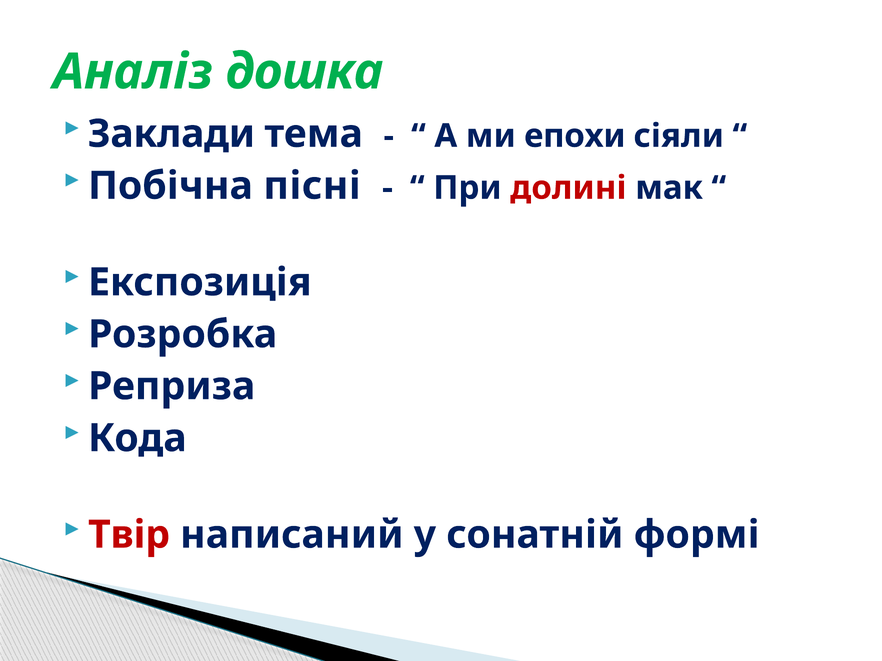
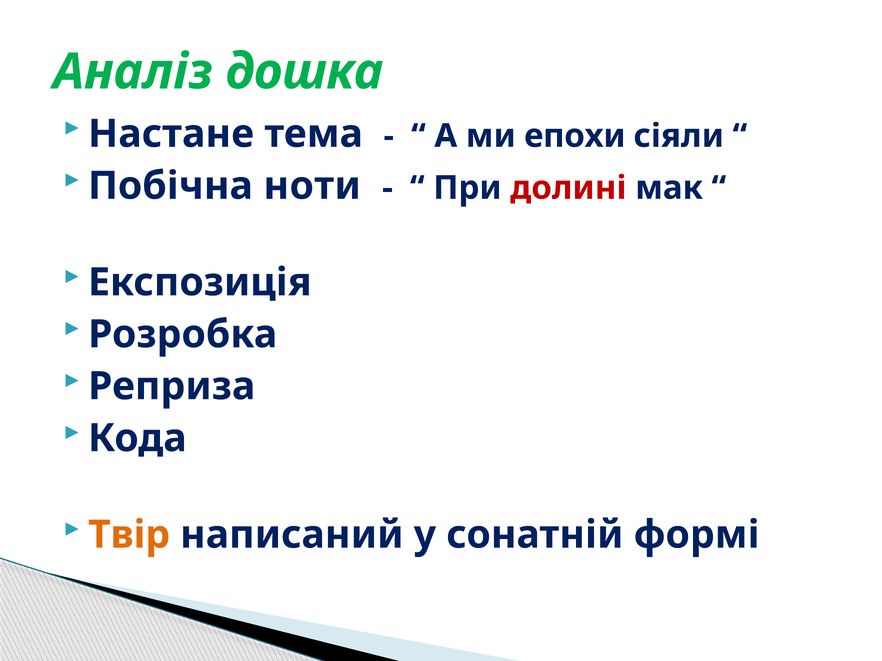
Заклади: Заклади -> Настане (171, 134)
пісні: пісні -> ноти (312, 186)
Твір colour: red -> orange (129, 535)
